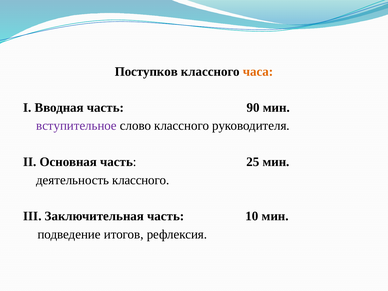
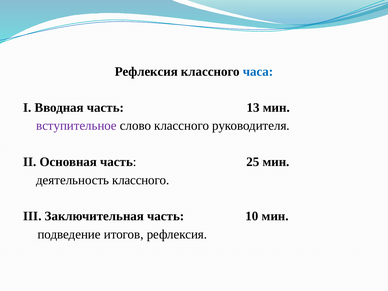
Поступков: Поступков -> Рефлексия (146, 72)
часа colour: orange -> blue (258, 72)
90: 90 -> 13 (253, 108)
